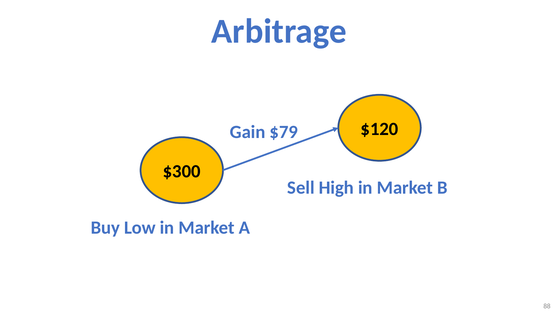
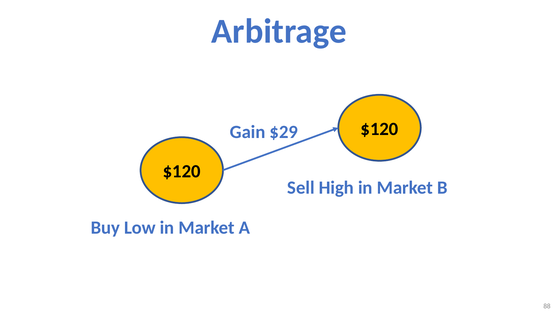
$79: $79 -> $29 (284, 132)
$300: $300 -> $120 (182, 171)
